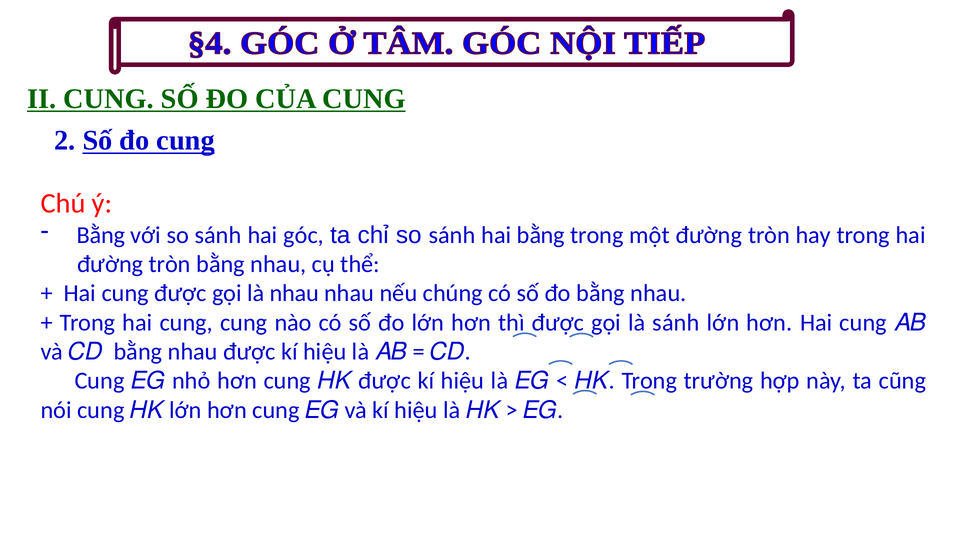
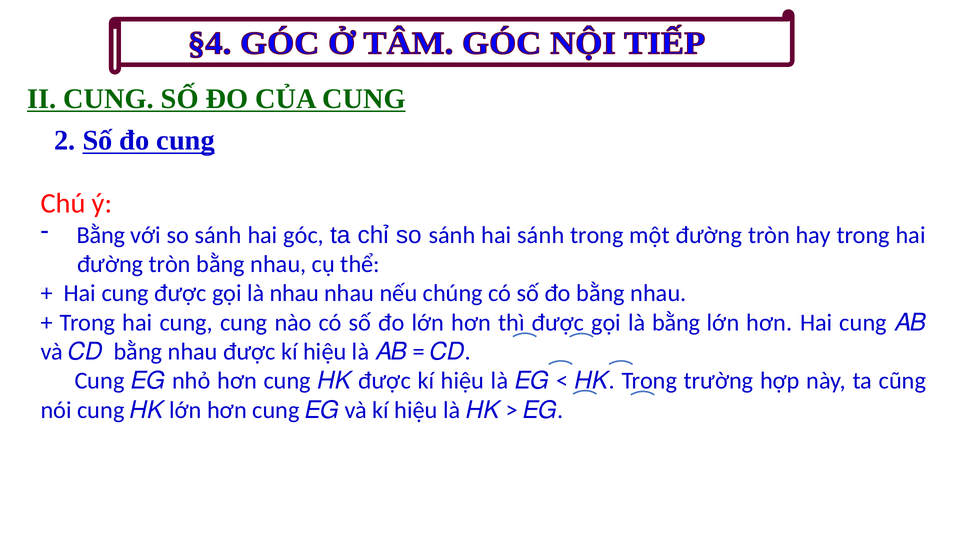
hai bằng: bằng -> sánh (541, 235)
là sánh: sánh -> bằng (676, 323)
